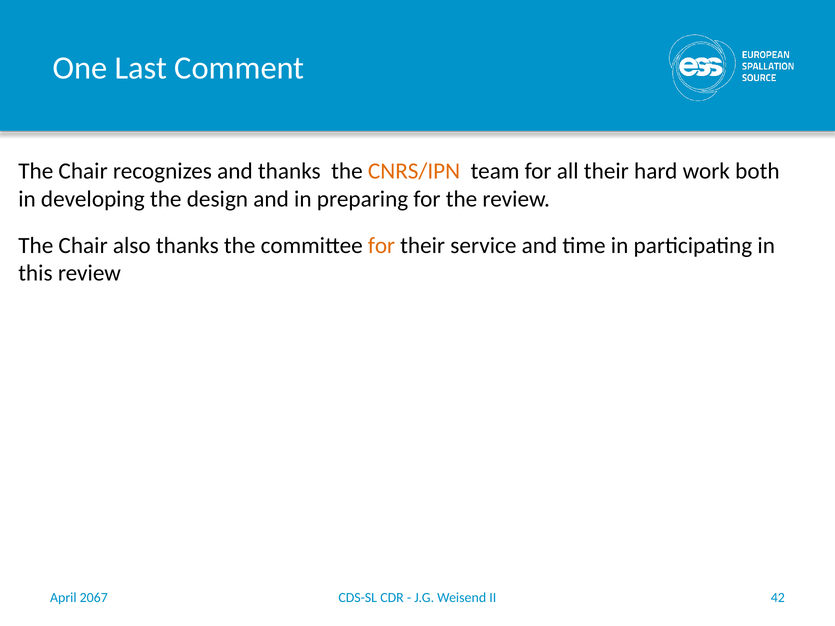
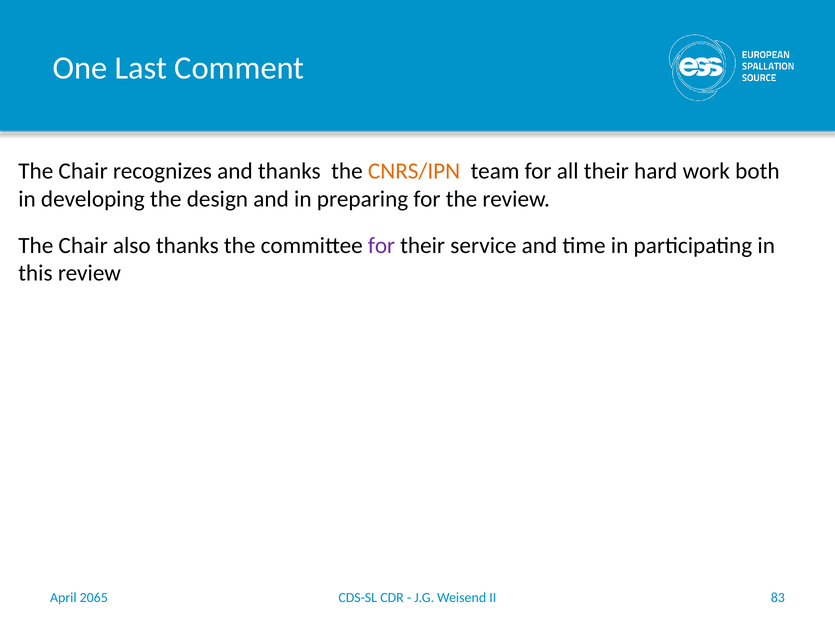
for colour: orange -> purple (382, 246)
42: 42 -> 83 (778, 598)
2067: 2067 -> 2065 (94, 598)
